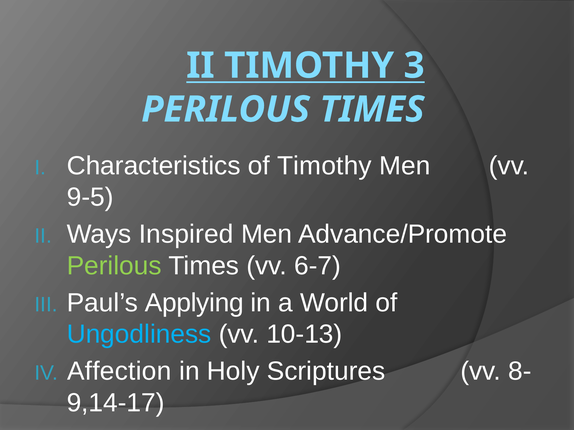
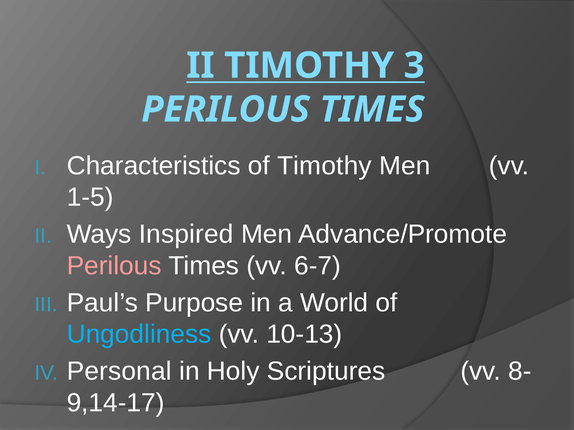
9-5: 9-5 -> 1-5 (90, 197)
Perilous colour: light green -> pink (114, 266)
Applying: Applying -> Purpose (194, 303)
Affection: Affection -> Personal (119, 372)
